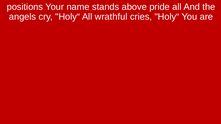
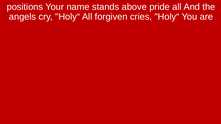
wrathful: wrathful -> forgiven (111, 17)
